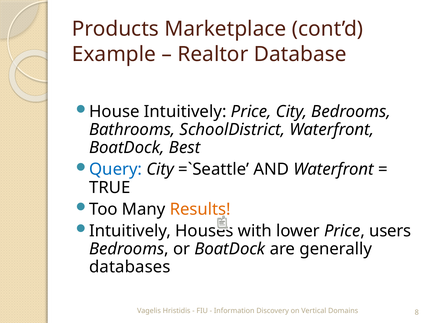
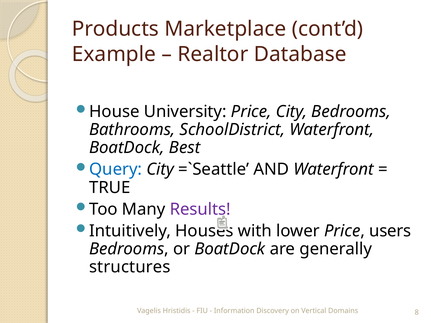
House Intuitively: Intuitively -> University (185, 112)
Results colour: orange -> purple (200, 209)
databases: databases -> structures (130, 267)
